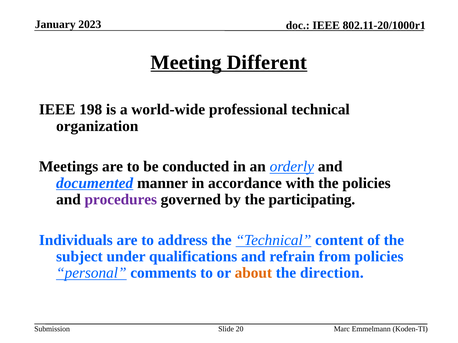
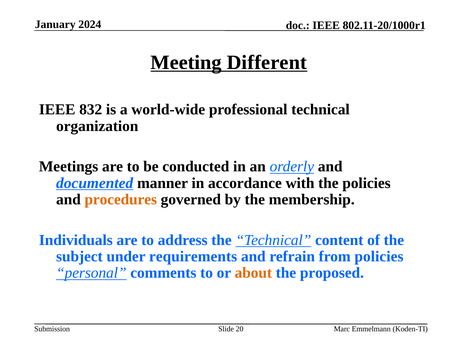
2023: 2023 -> 2024 (90, 24)
198: 198 -> 832 (91, 110)
procedures colour: purple -> orange (121, 200)
participating: participating -> membership (312, 200)
qualifications: qualifications -> requirements (193, 257)
direction: direction -> proposed (332, 273)
